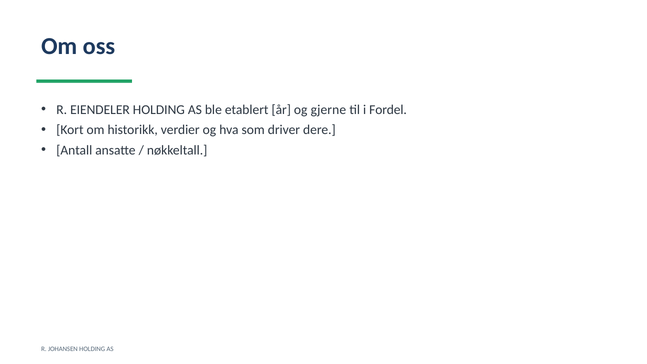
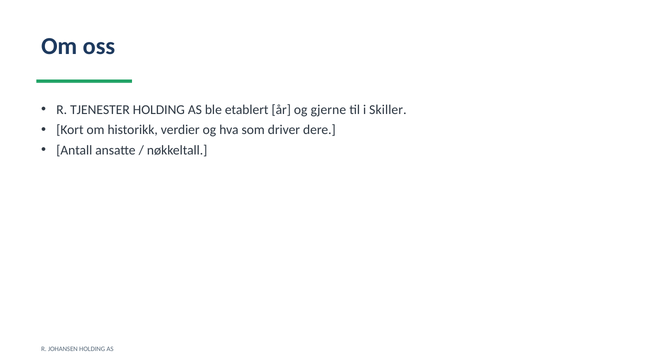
EIENDELER: EIENDELER -> TJENESTER (100, 110)
Fordel: Fordel -> Skiller (388, 110)
